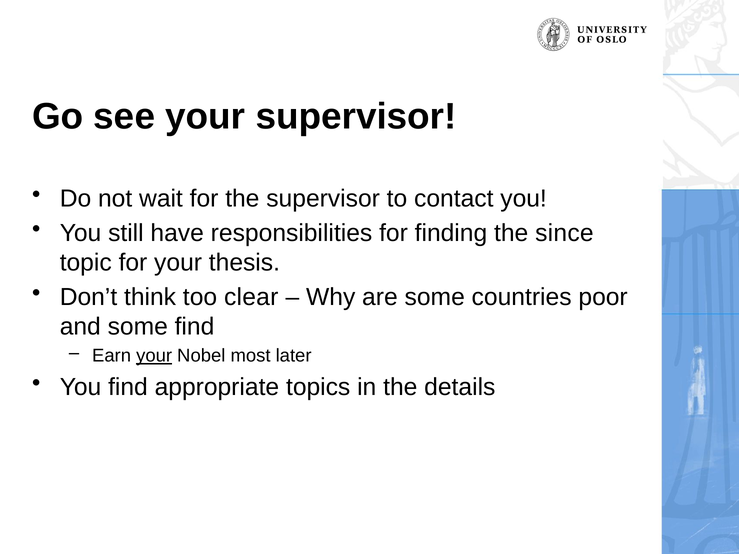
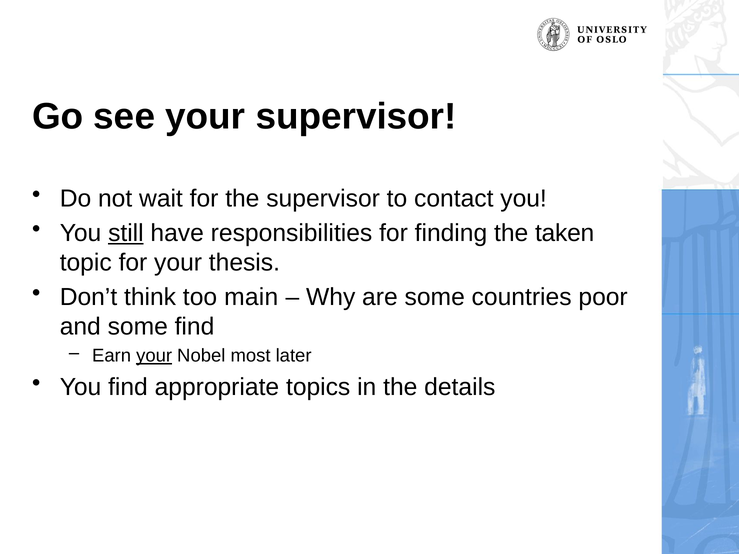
still underline: none -> present (126, 233)
since: since -> taken (565, 233)
clear: clear -> main (251, 297)
